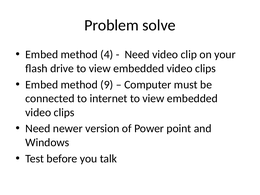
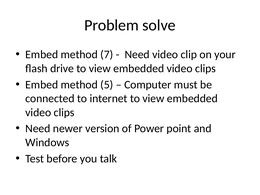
4: 4 -> 7 (107, 55)
9: 9 -> 5 (107, 85)
